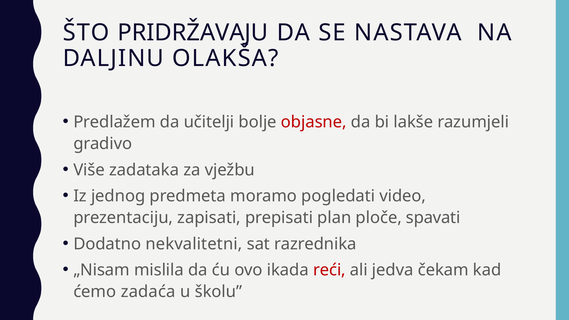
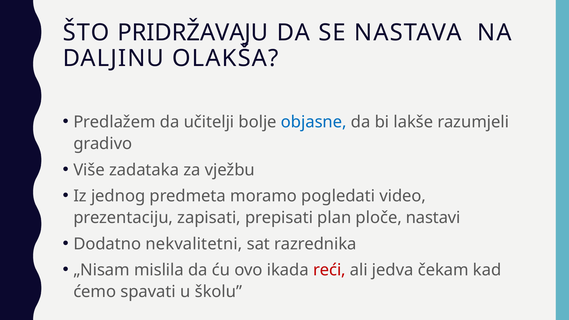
objasne colour: red -> blue (314, 122)
spavati: spavati -> nastavi (433, 218)
zadaća: zadaća -> spavati (148, 292)
